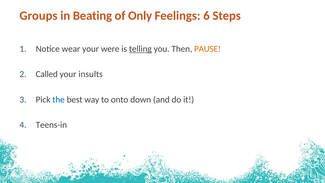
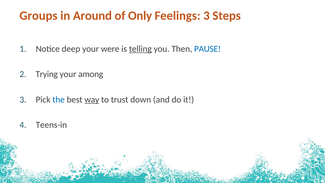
Beating: Beating -> Around (92, 16)
Feelings 6: 6 -> 3 (206, 16)
wear: wear -> deep (71, 49)
PAUSE colour: orange -> blue (208, 49)
Called: Called -> Trying (47, 74)
insults: insults -> among (91, 74)
way underline: none -> present (92, 99)
onto: onto -> trust (120, 99)
